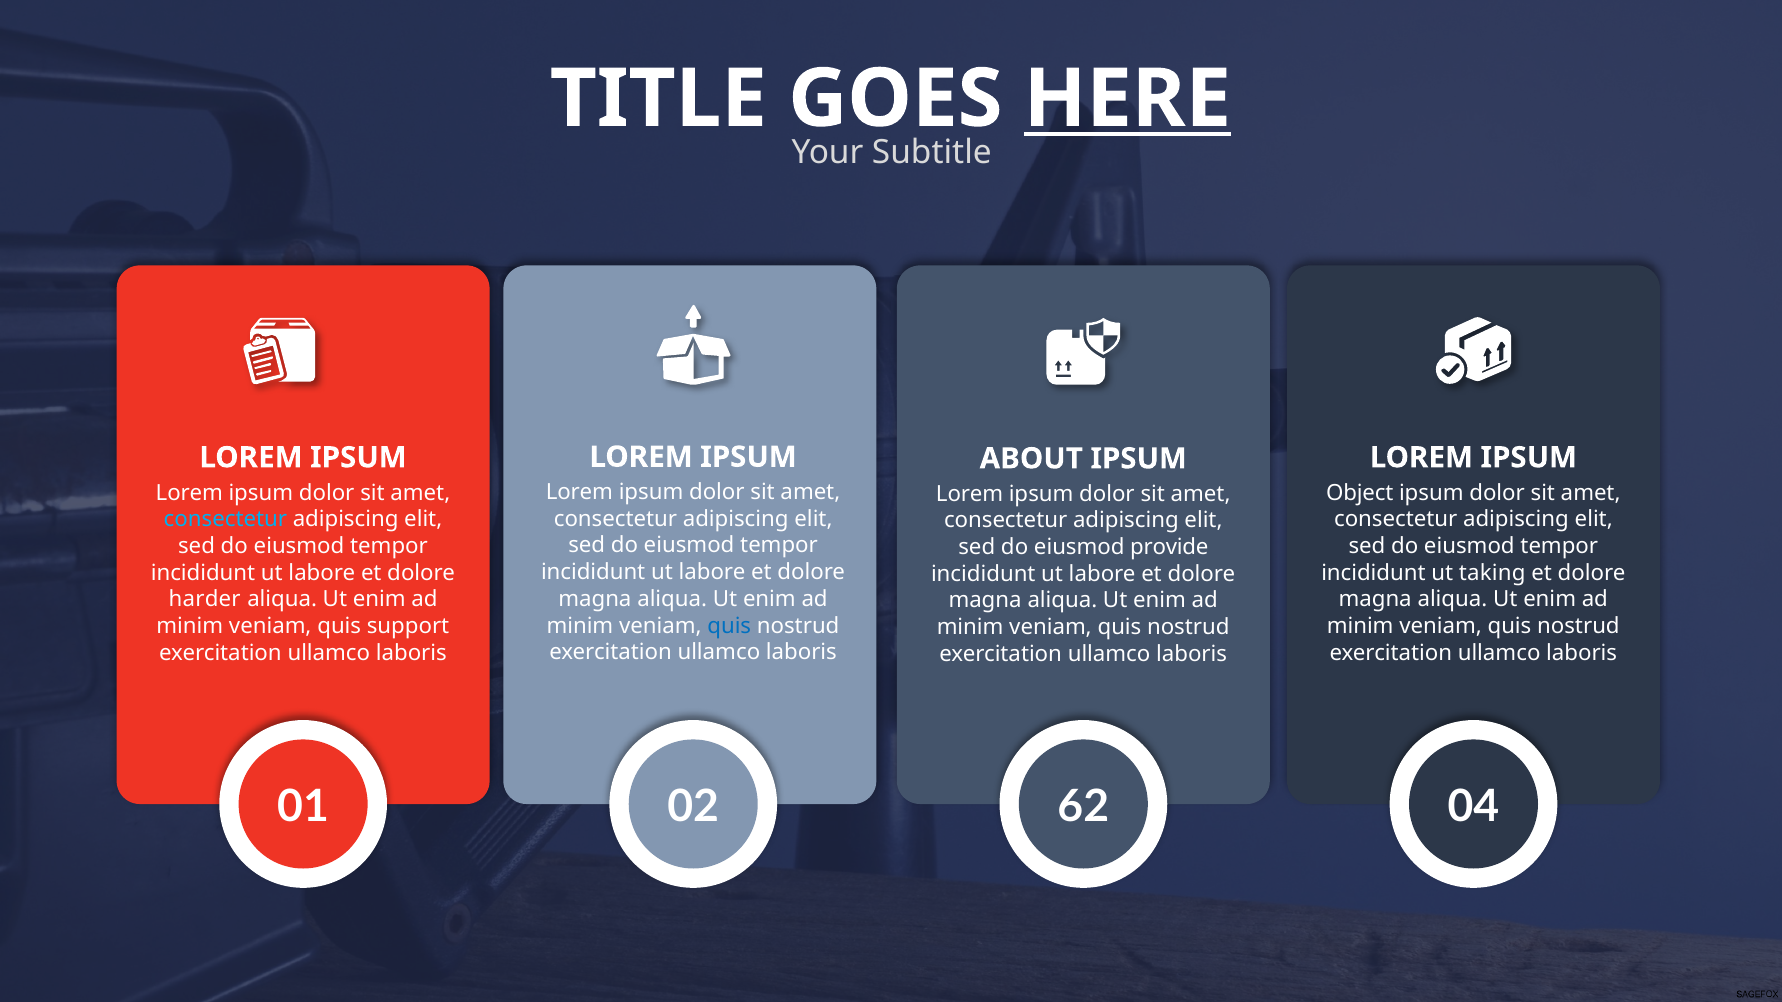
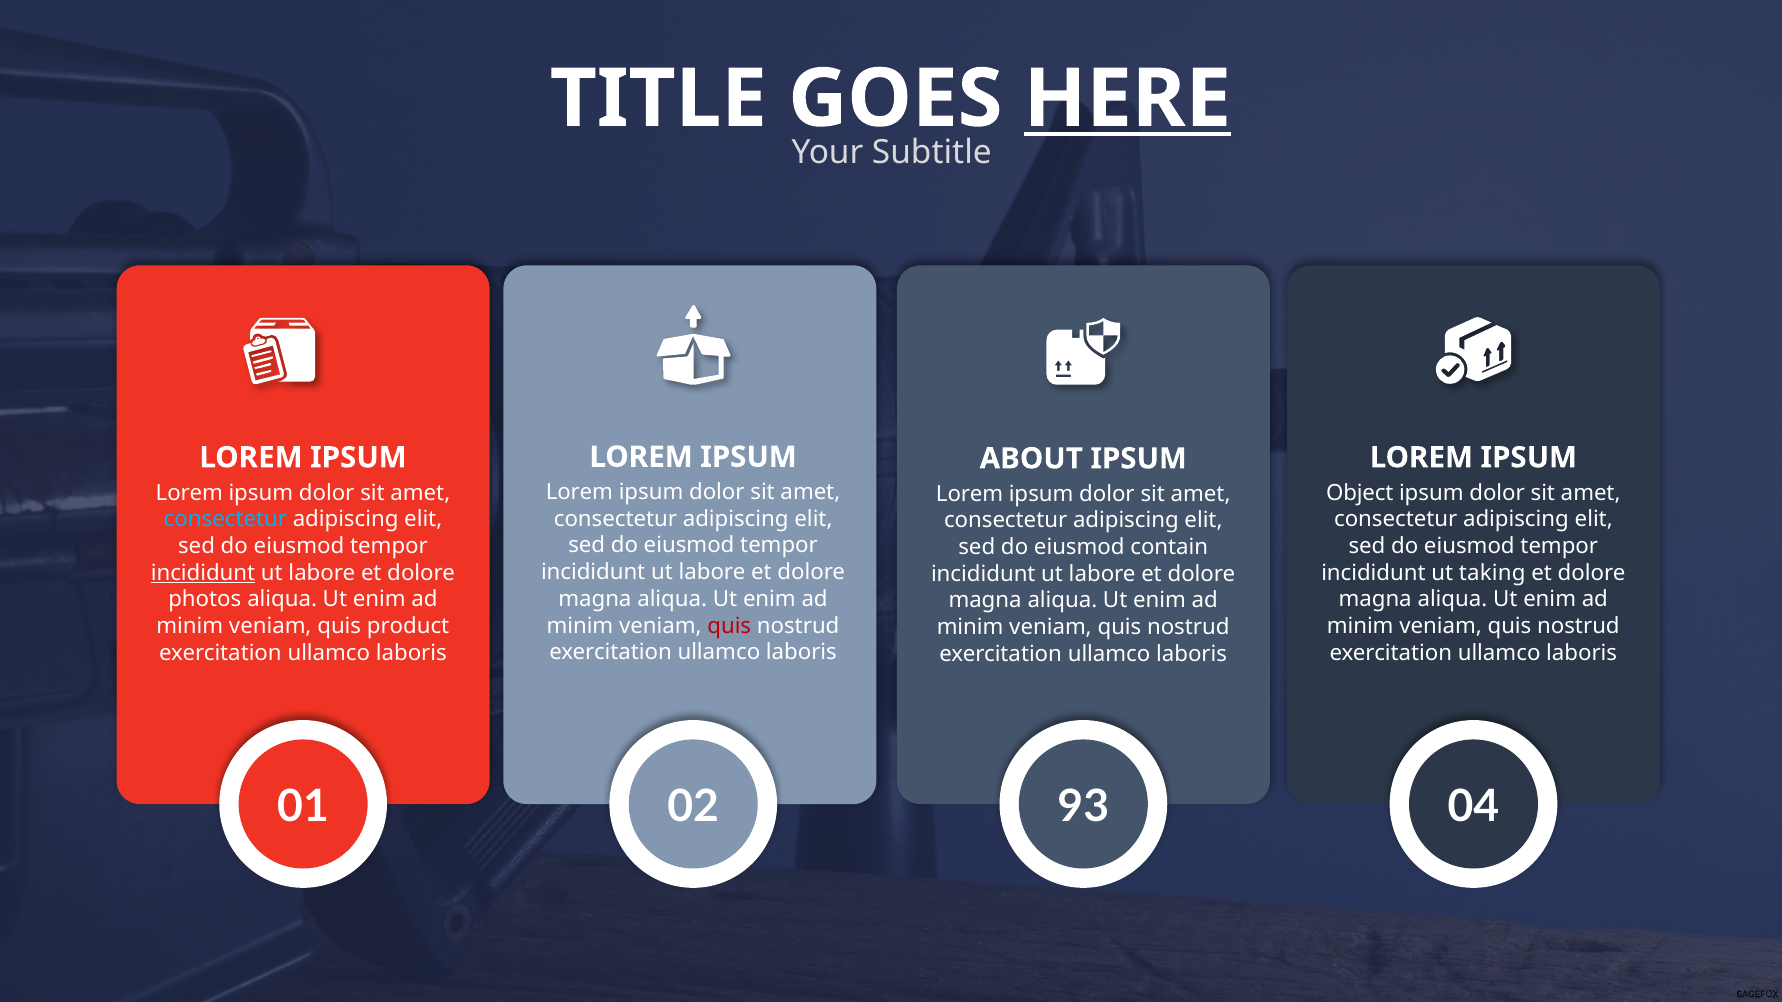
provide: provide -> contain (1169, 547)
incididunt underline: none -> present (203, 573)
harder: harder -> photos (205, 600)
quis colour: blue -> red (729, 626)
support: support -> product (408, 627)
62: 62 -> 93 (1083, 807)
